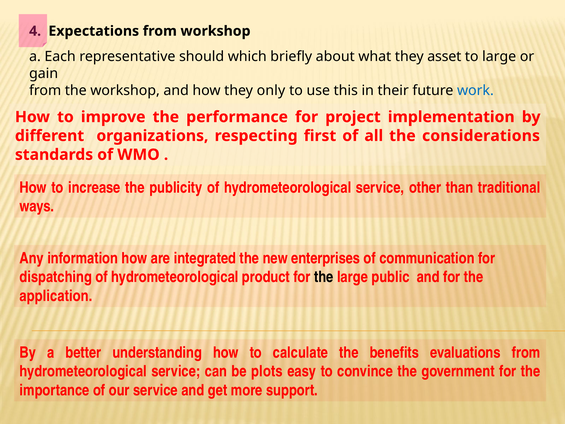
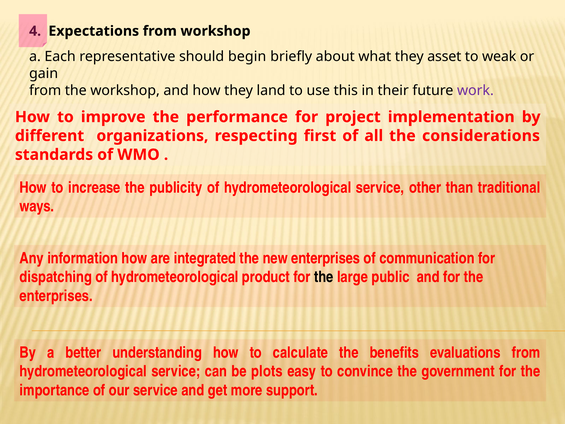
which: which -> begin (247, 57)
to large: large -> weak (499, 57)
only: only -> land (271, 90)
work colour: blue -> purple (475, 90)
application: application -> enterprises (56, 296)
